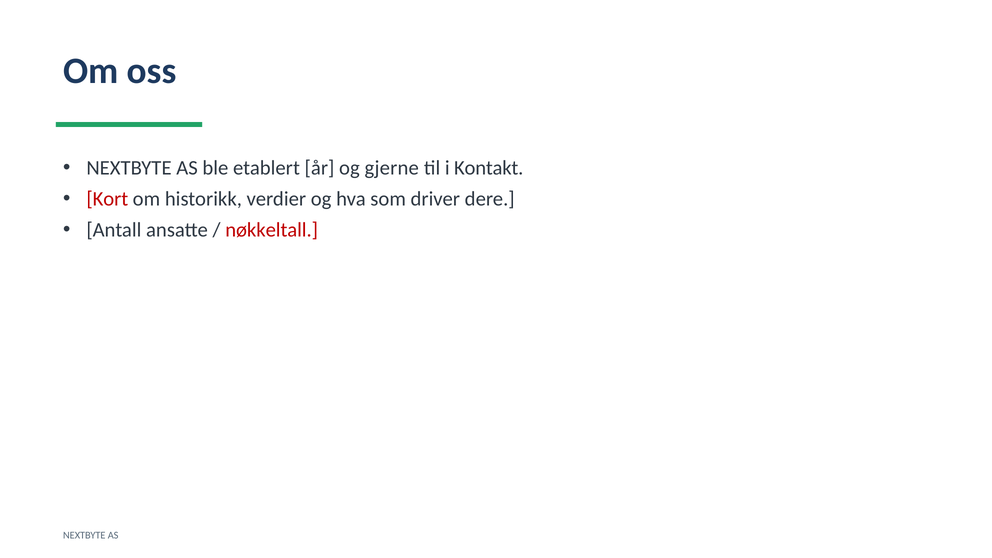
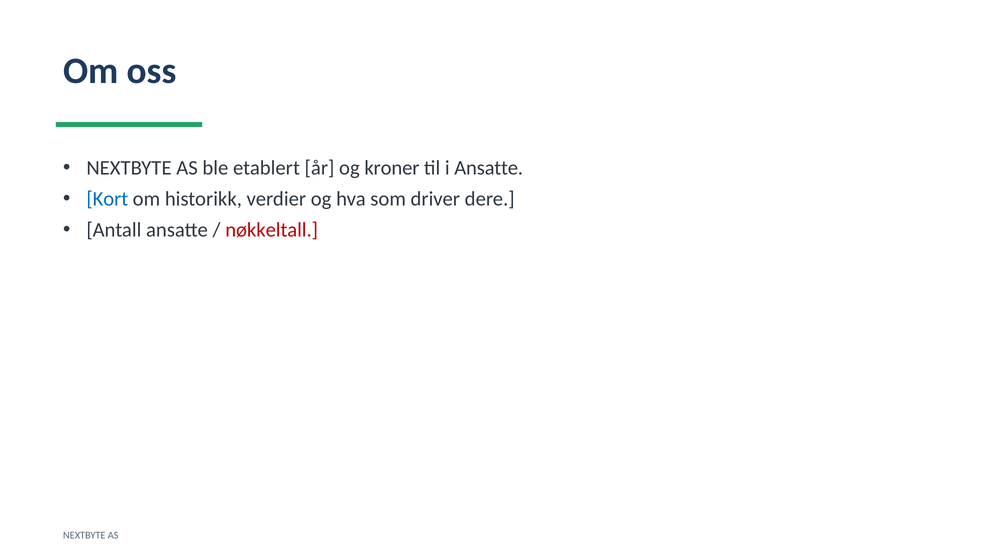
gjerne: gjerne -> kroner (392, 168)
i Kontakt: Kontakt -> Ansatte (489, 168)
Kort colour: red -> blue (107, 199)
